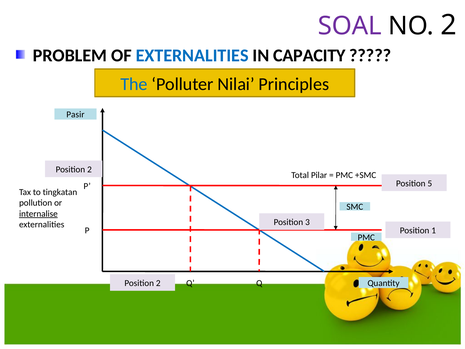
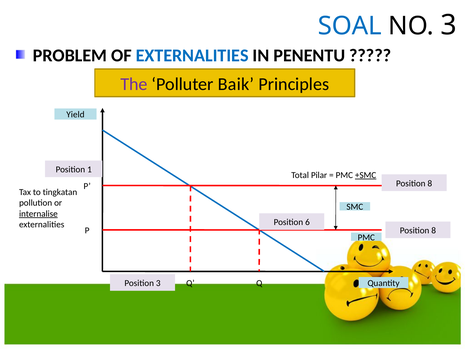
SOAL colour: purple -> blue (350, 26)
NO 2: 2 -> 3 (449, 25)
CAPACITY: CAPACITY -> PENENTU (309, 56)
The colour: blue -> purple (134, 84)
Nilai: Nilai -> Baik (236, 84)
Pasir: Pasir -> Yield (75, 115)
2: 2 -> 1 (89, 169)
+SMC underline: none -> present (366, 175)
5: 5 -> 8 (430, 183)
3: 3 -> 6 (307, 222)
1: 1 -> 8 (434, 230)
2: 2 -> 3 (158, 283)
